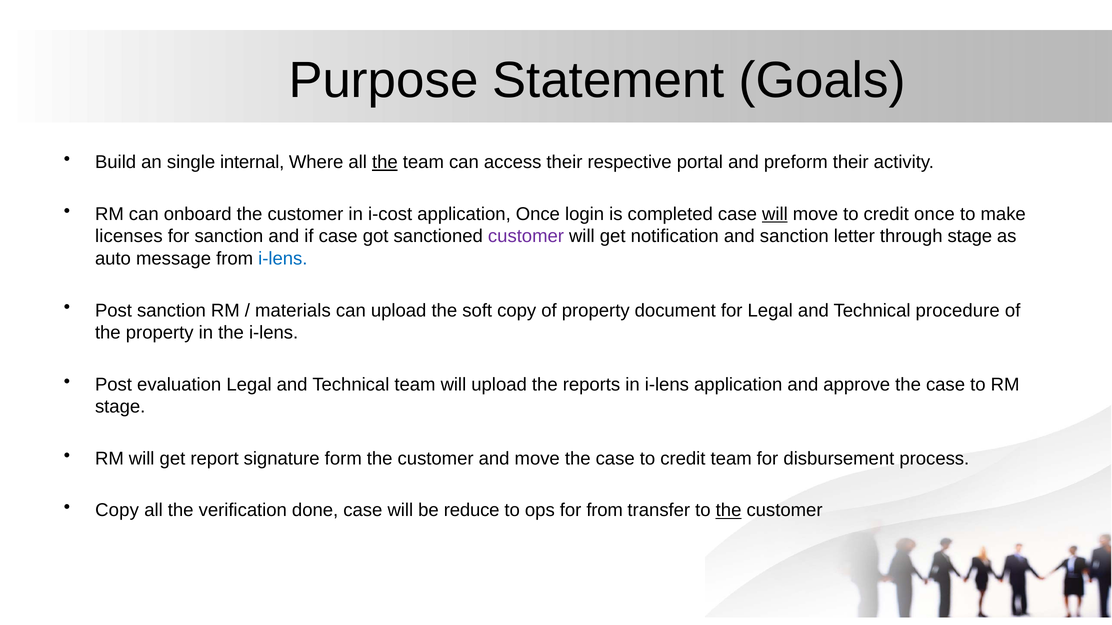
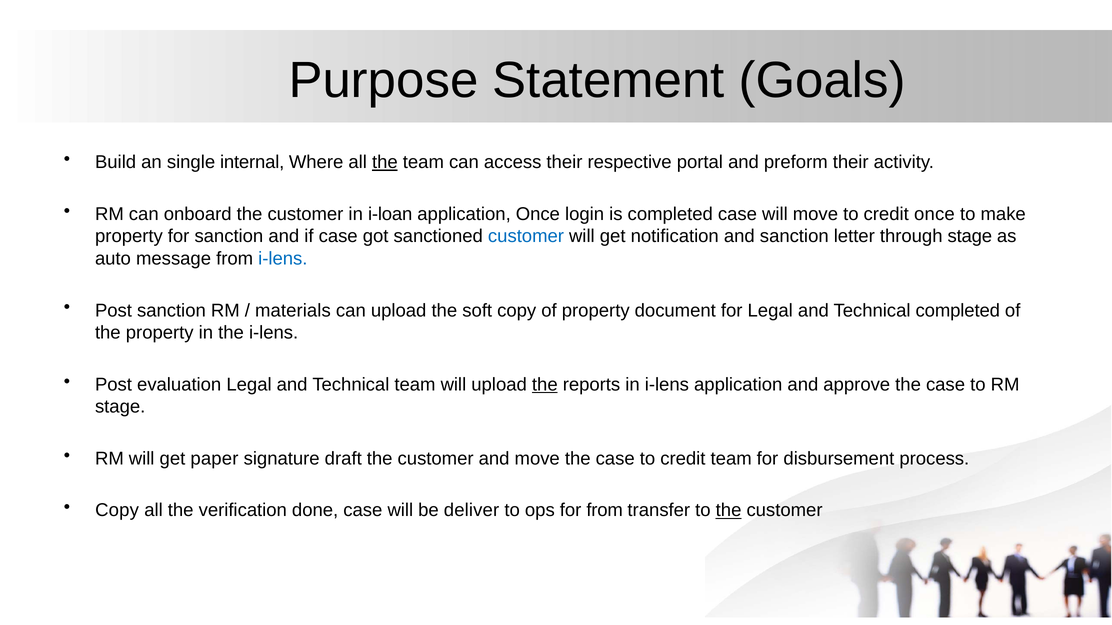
i-cost: i-cost -> i-loan (390, 214)
will underline: present -> none (775, 214)
licenses: licenses -> property (129, 237)
customer colour: purple -> blue (526, 237)
Technical procedure: procedure -> completed (958, 311)
the underline: none -> present (545, 385)
report: report -> paper (214, 459)
form: form -> draft (343, 459)
reduce: reduce -> deliver (472, 511)
